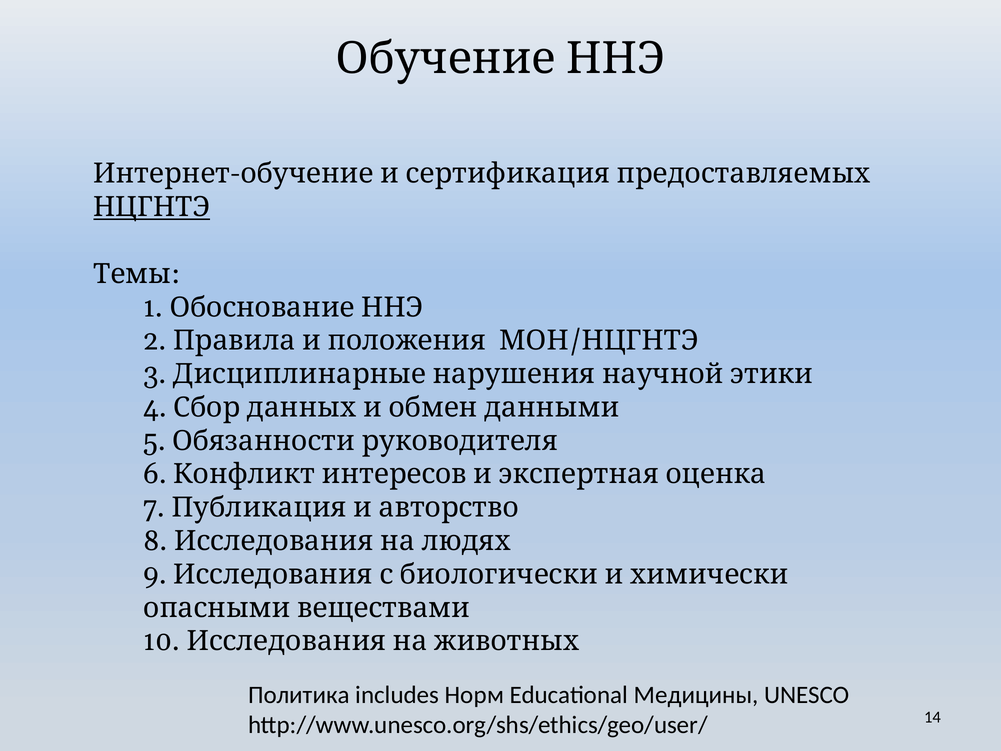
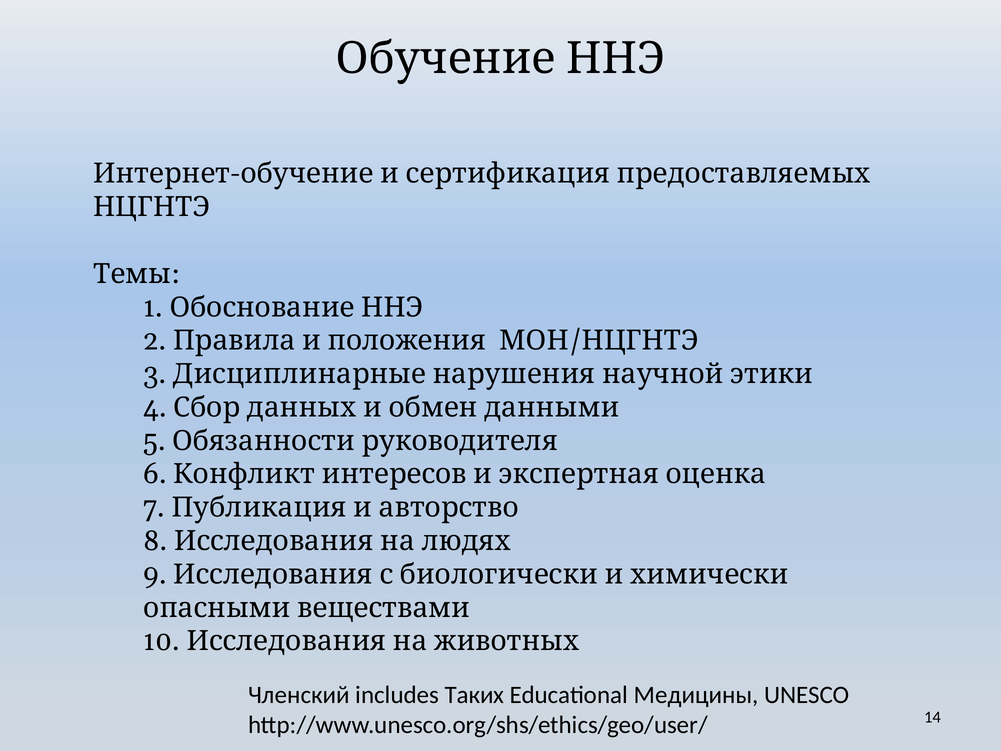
НЦГНТЭ underline: present -> none (152, 207)
Политика: Политика -> Членский (299, 695)
Норм: Норм -> Таких (474, 695)
